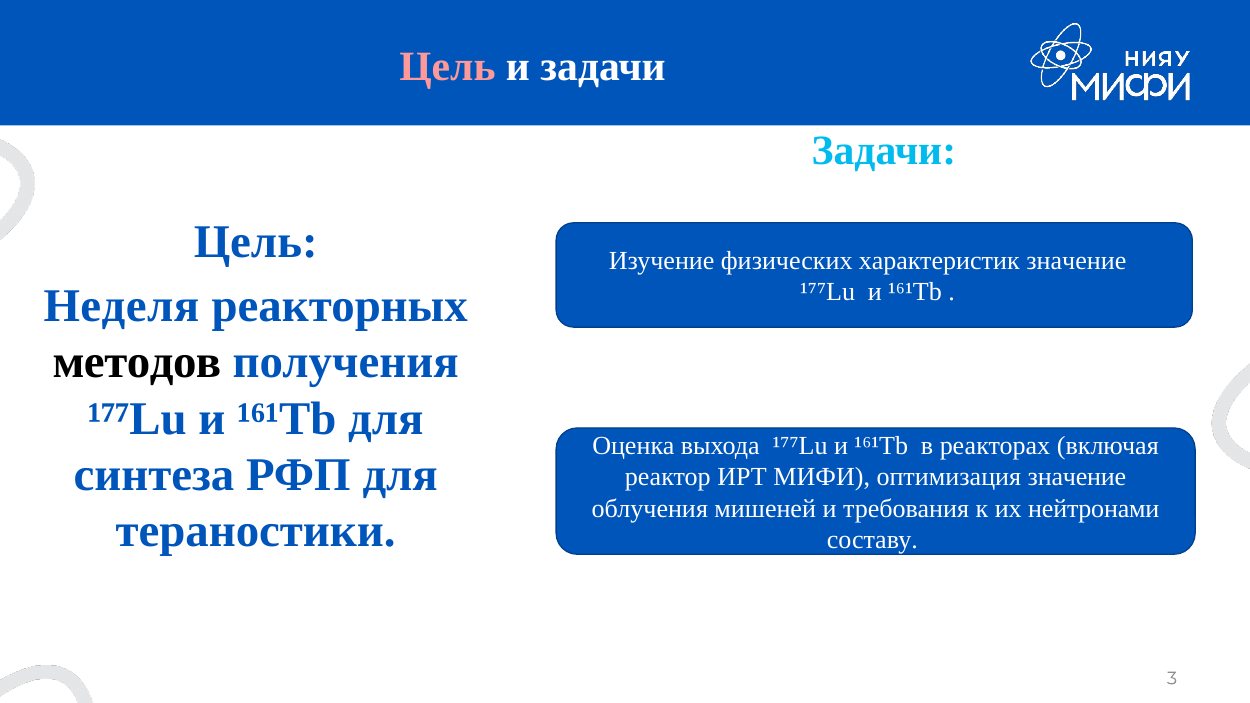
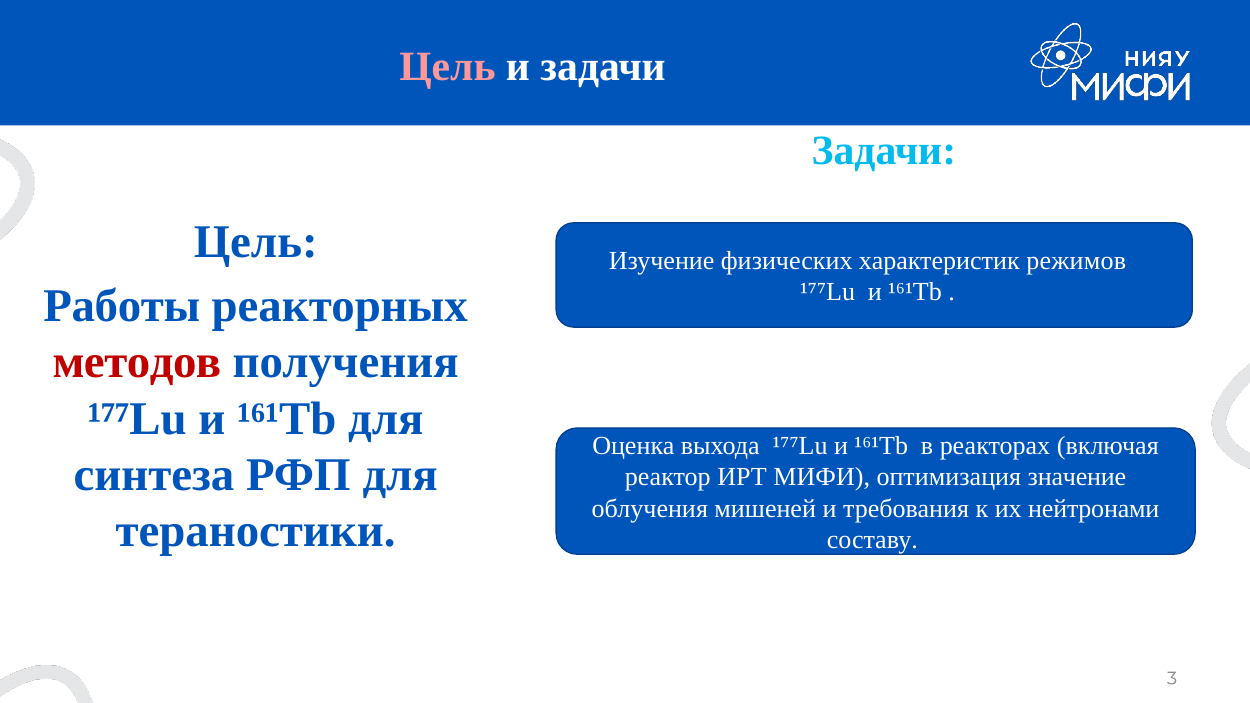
характеристик значение: значение -> режимов (1076, 261)
Неделя: Неделя -> Работы (122, 306)
методов colour: black -> red (137, 362)
